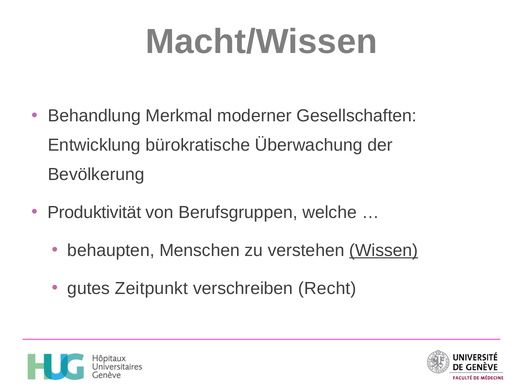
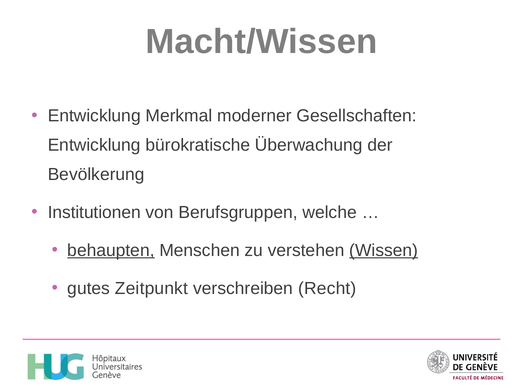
Behandlung: Behandlung -> Entwicklung (94, 116)
Produktivität: Produktivität -> Institutionen (94, 213)
behaupten underline: none -> present (111, 251)
